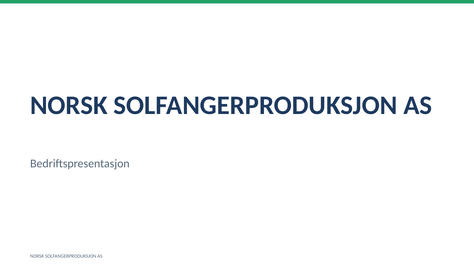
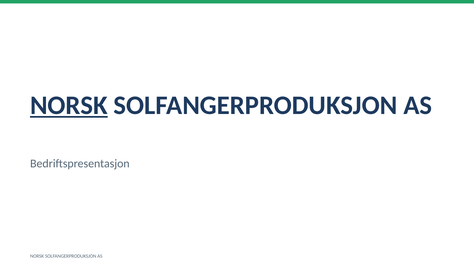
NORSK underline: none -> present (69, 105)
